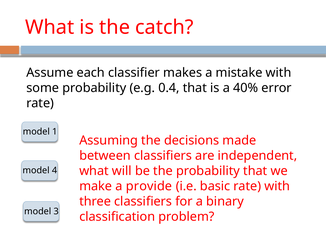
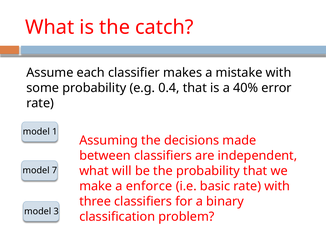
4: 4 -> 7 (54, 170)
provide: provide -> enforce (149, 186)
